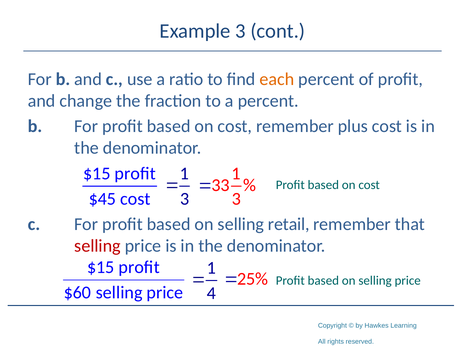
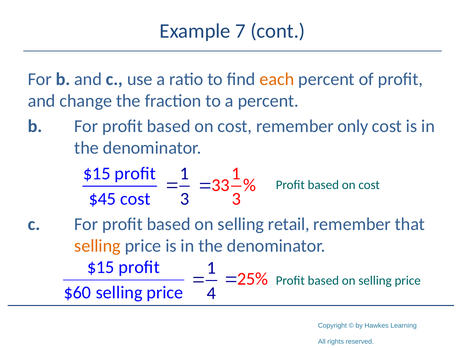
Example 3: 3 -> 7 (240, 31)
plus: plus -> only (353, 127)
selling colour: red -> orange (98, 246)
